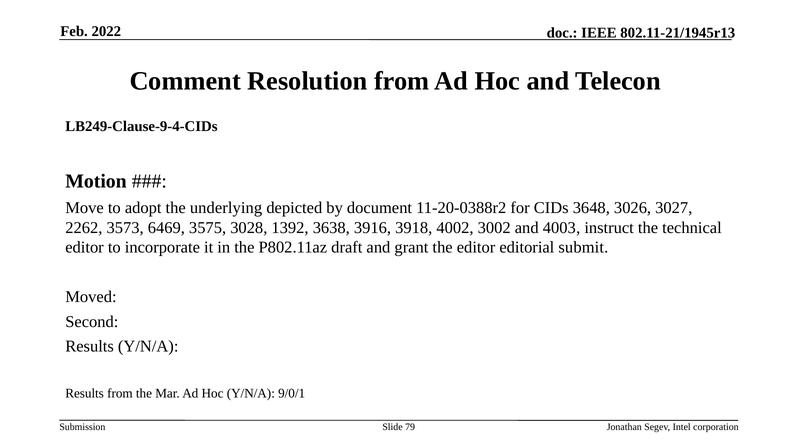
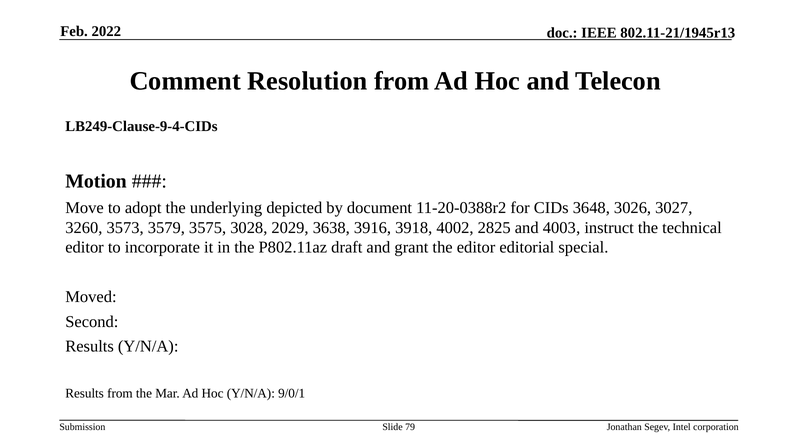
2262: 2262 -> 3260 (84, 228)
6469: 6469 -> 3579 (166, 228)
1392: 1392 -> 2029 (290, 228)
3002: 3002 -> 2825 (494, 228)
submit: submit -> special (583, 247)
